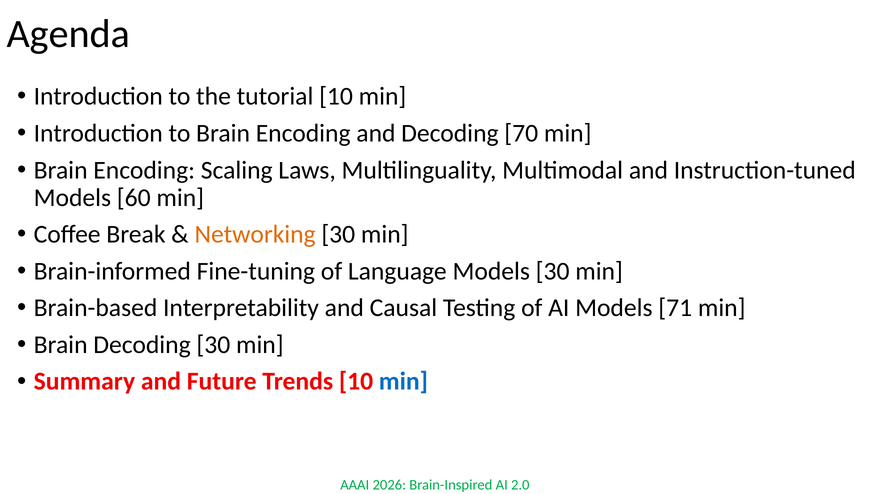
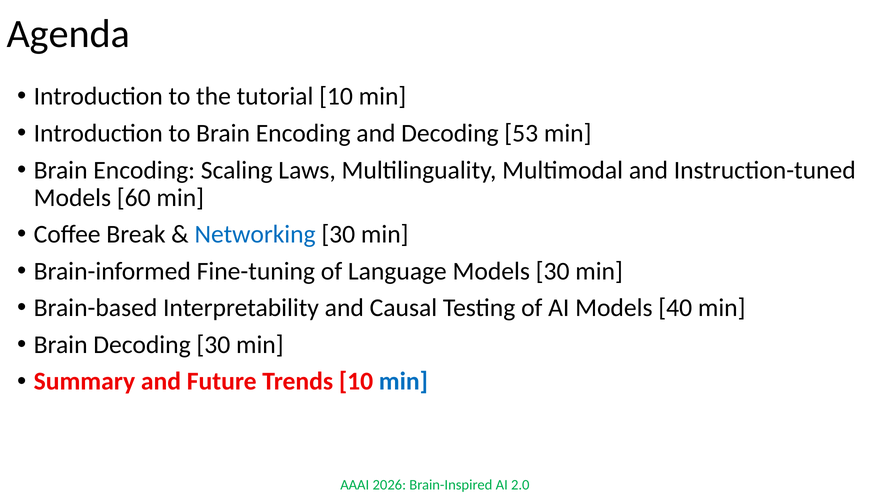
70: 70 -> 53 (521, 133)
Networking colour: orange -> blue (255, 235)
71: 71 -> 40 (675, 308)
